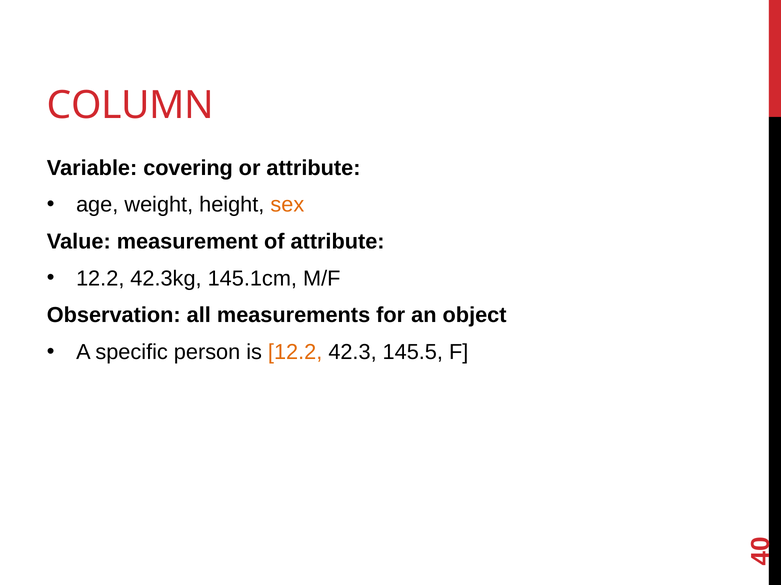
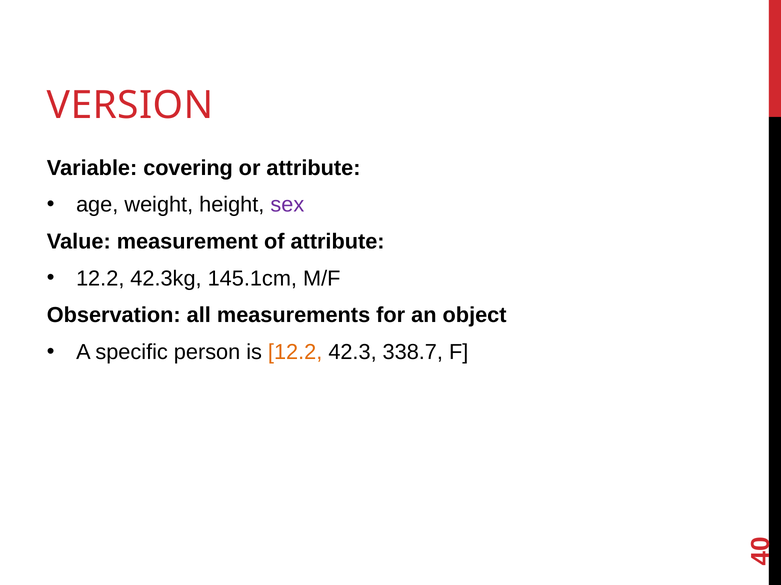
COLUMN: COLUMN -> VERSION (130, 106)
sex colour: orange -> purple (287, 205)
145.5: 145.5 -> 338.7 (413, 353)
